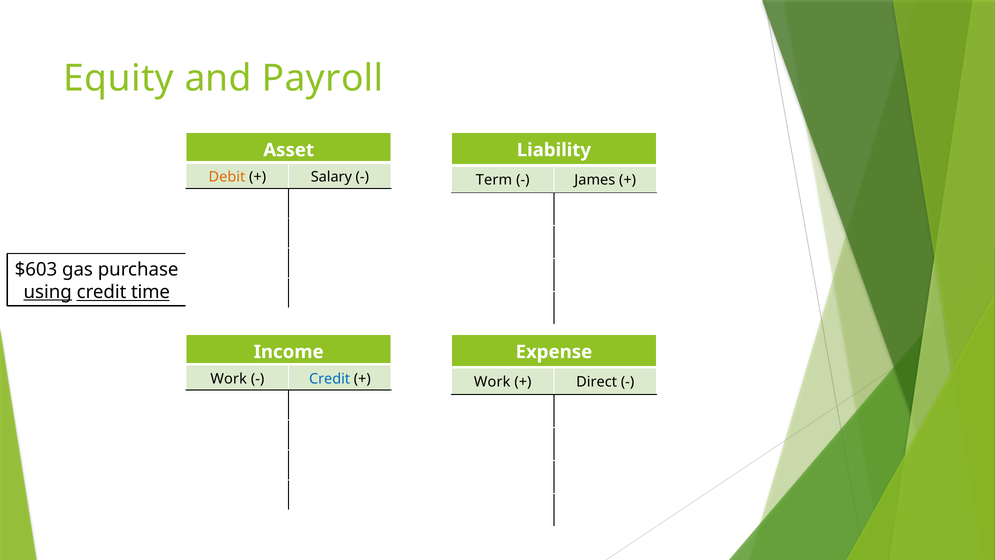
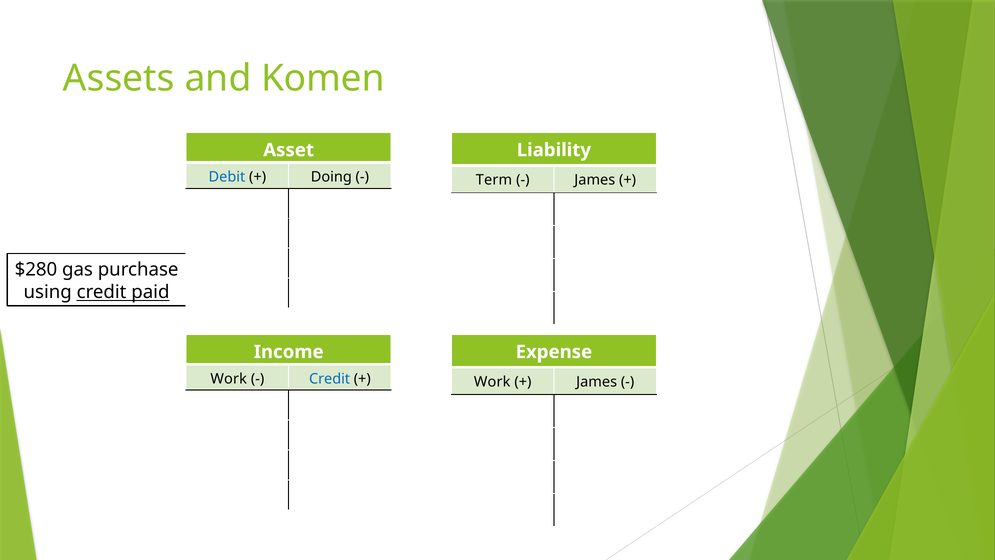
Equity: Equity -> Assets (119, 78)
Payroll: Payroll -> Komen (323, 78)
Debit colour: orange -> blue (227, 177)
Salary: Salary -> Doing (331, 177)
$603: $603 -> $280 (36, 270)
using underline: present -> none (48, 292)
time: time -> paid (150, 292)
Direct: Direct -> James (597, 382)
